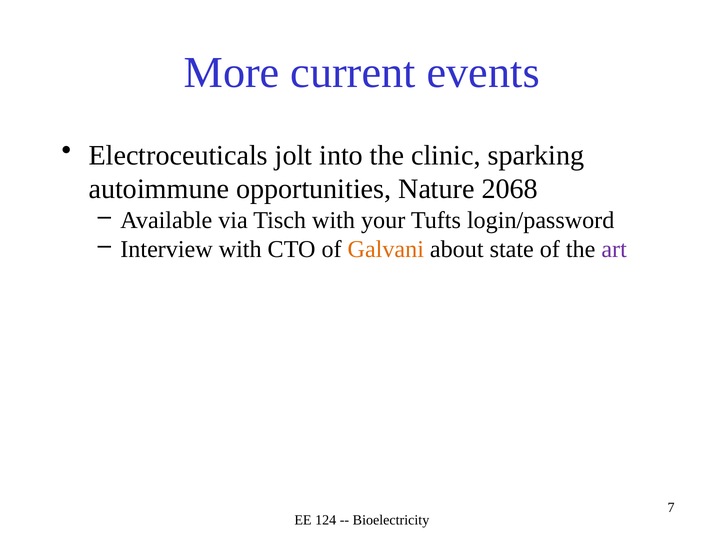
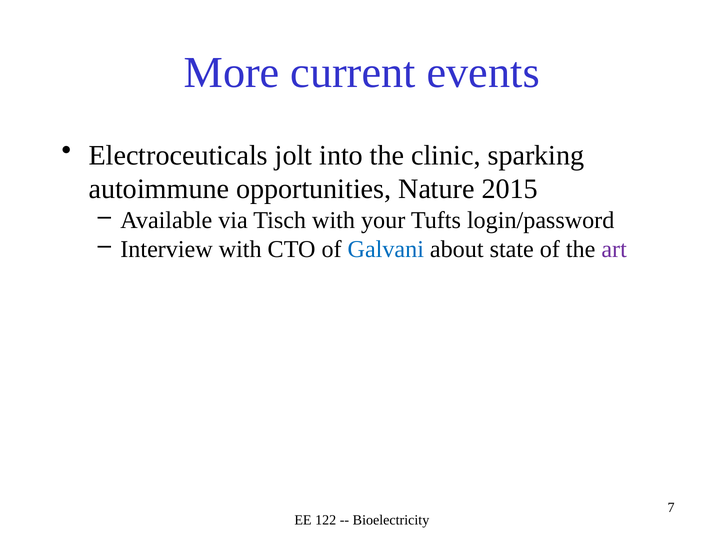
2068: 2068 -> 2015 (510, 189)
Galvani colour: orange -> blue (386, 249)
124: 124 -> 122 (326, 520)
